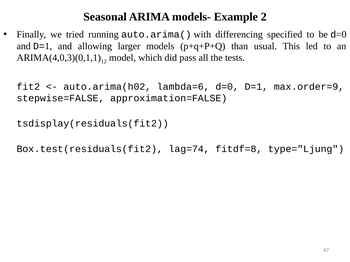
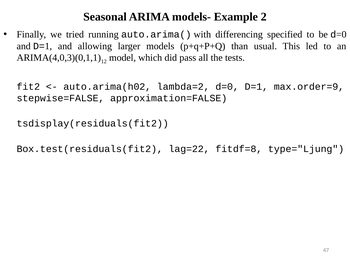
lambda=6: lambda=6 -> lambda=2 (183, 87)
lag=74: lag=74 -> lag=22 (189, 149)
